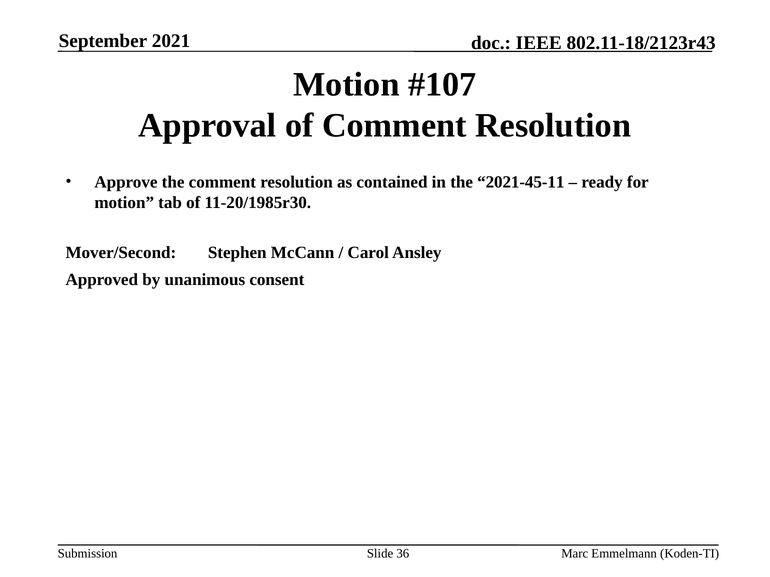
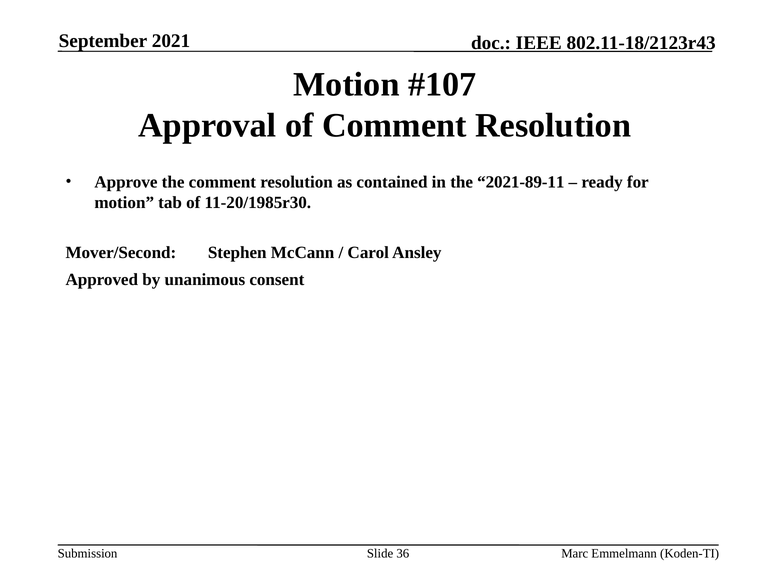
2021-45-11: 2021-45-11 -> 2021-89-11 (521, 182)
